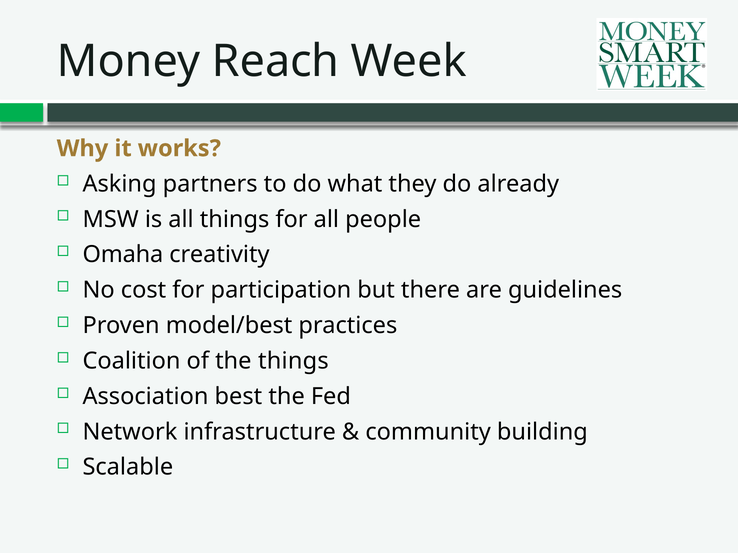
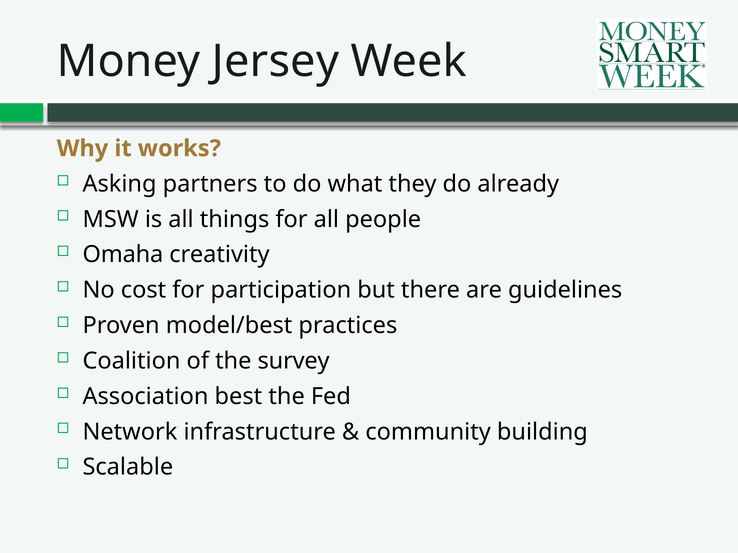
Reach: Reach -> Jersey (275, 62)
the things: things -> survey (294, 361)
